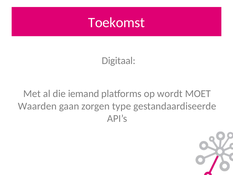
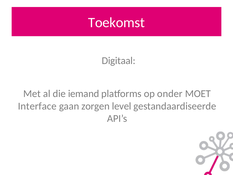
wordt: wordt -> onder (170, 94)
Waarden: Waarden -> Interface (37, 106)
type: type -> level (122, 106)
